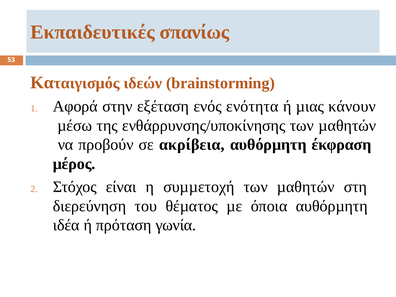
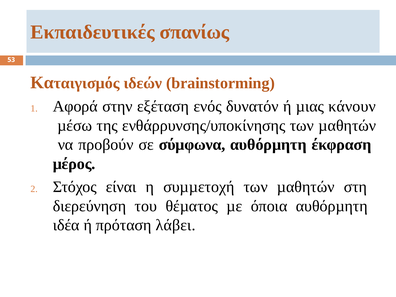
ενότητα: ενότητα -> δυνατόν (252, 106)
ακρίβεια: ακρίβεια -> σύμφωνα (192, 145)
γωνία: γωνία -> λάβει (176, 225)
